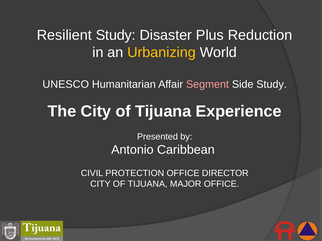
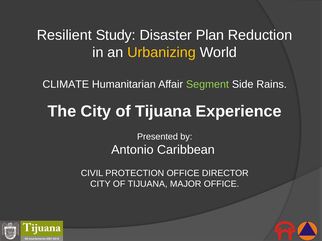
Plus: Plus -> Plan (210, 35)
UNESCO: UNESCO -> CLIMATE (66, 84)
Segment colour: pink -> light green (207, 84)
Side Study: Study -> Rains (272, 84)
